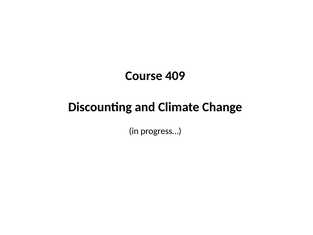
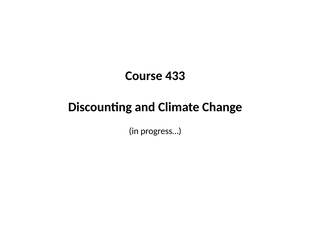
409: 409 -> 433 (175, 76)
